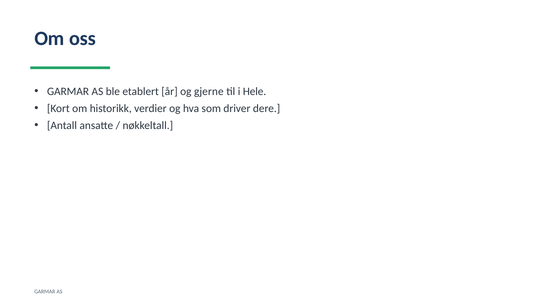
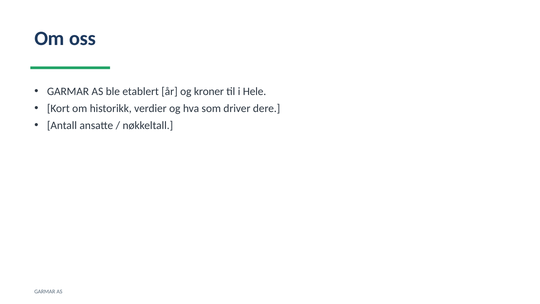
gjerne: gjerne -> kroner (209, 91)
